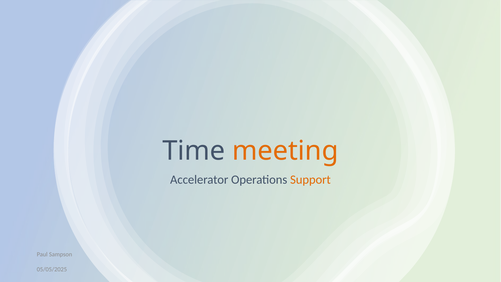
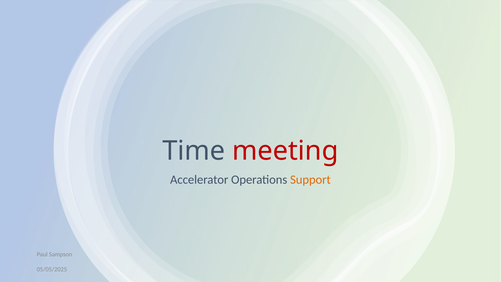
meeting colour: orange -> red (285, 151)
